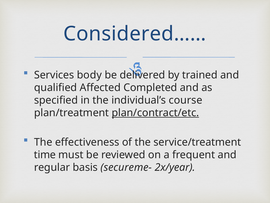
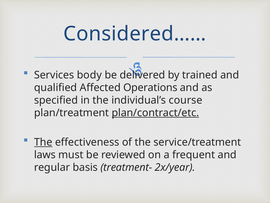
Completed: Completed -> Operations (150, 87)
The underline: none -> present (43, 142)
time: time -> laws (45, 154)
secureme-: secureme- -> treatment- (126, 167)
